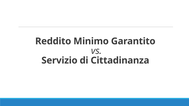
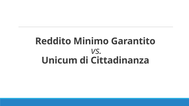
Servizio: Servizio -> Unicum (59, 61)
